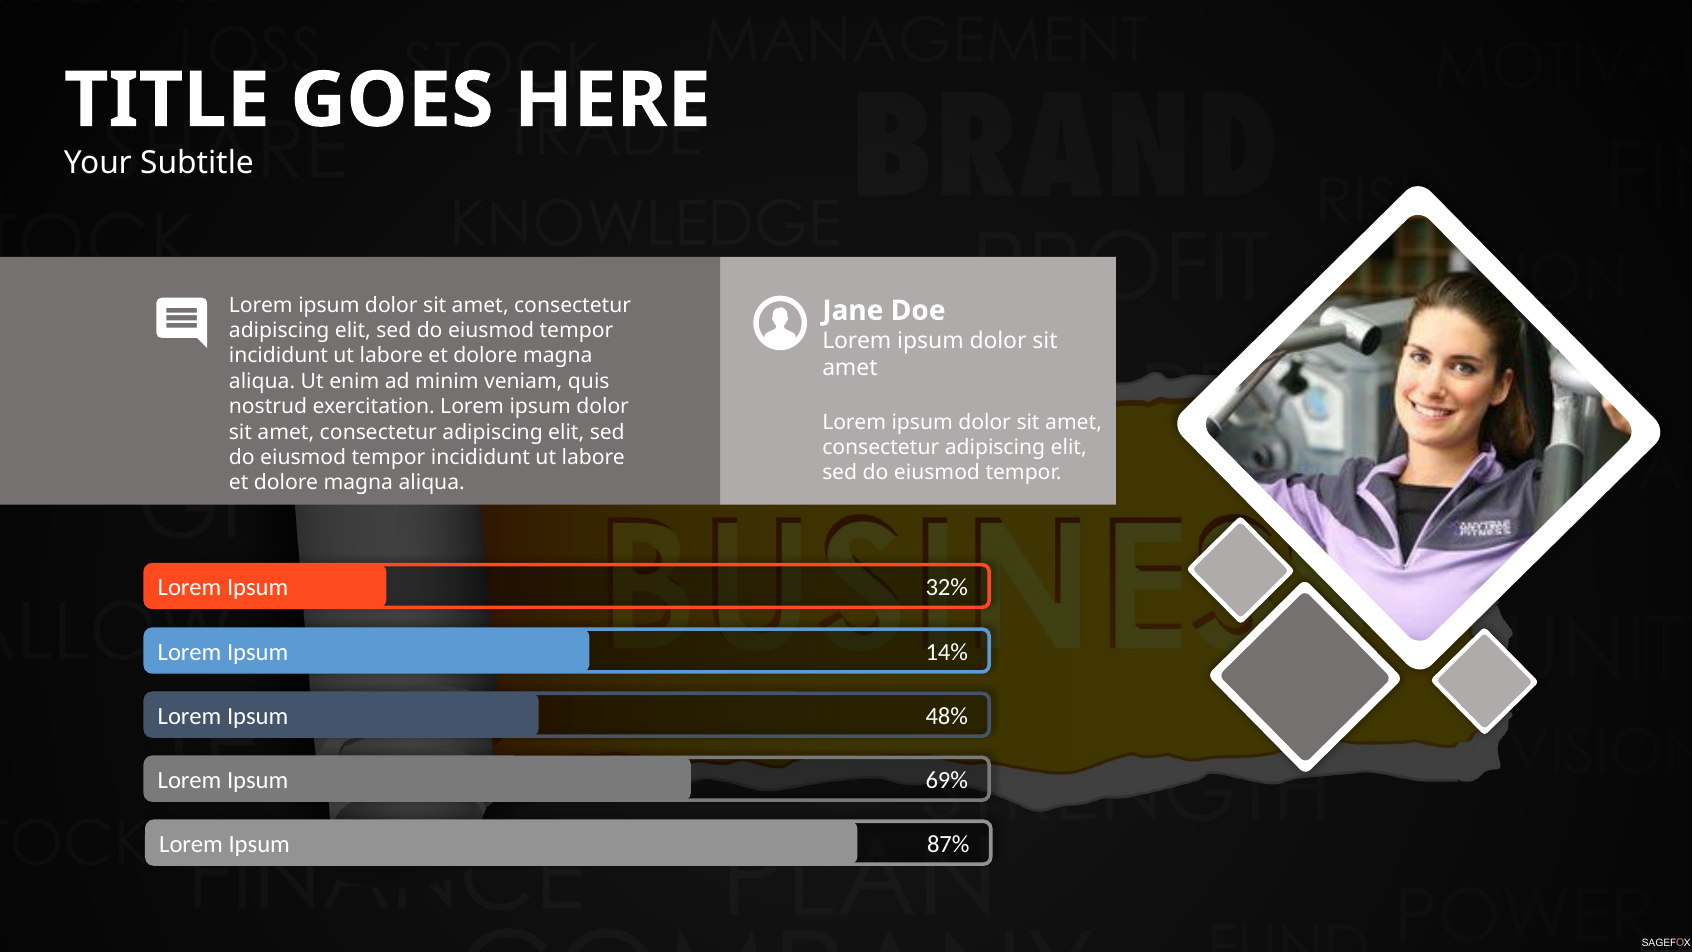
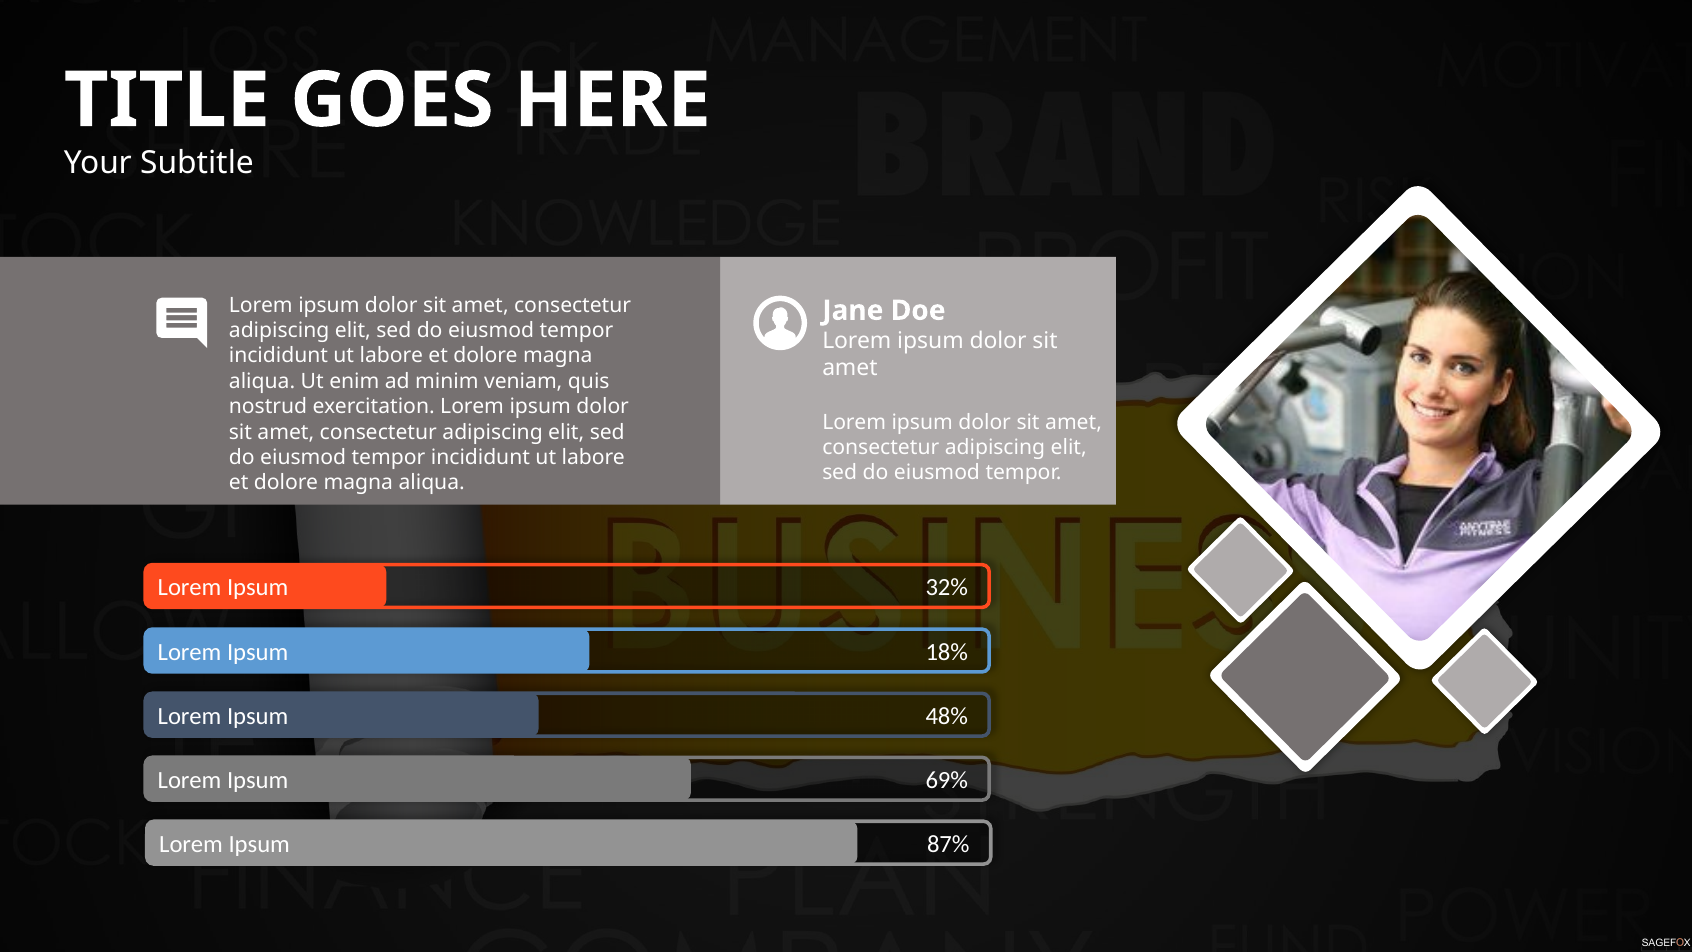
14%: 14% -> 18% (947, 652)
